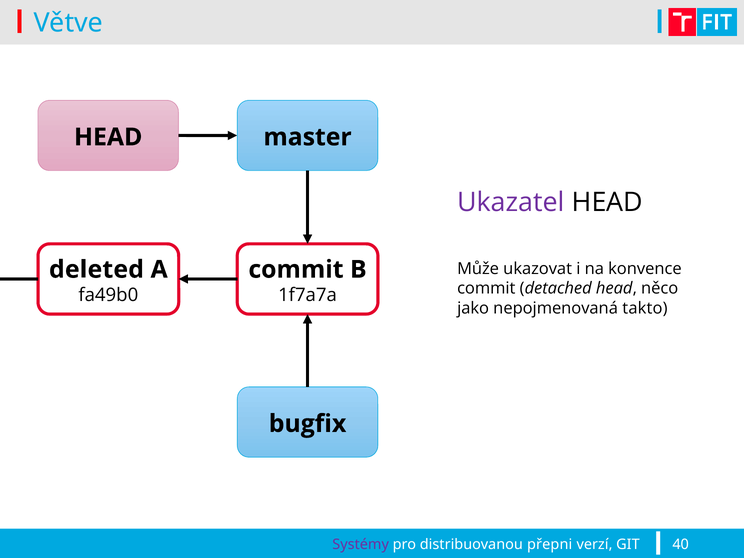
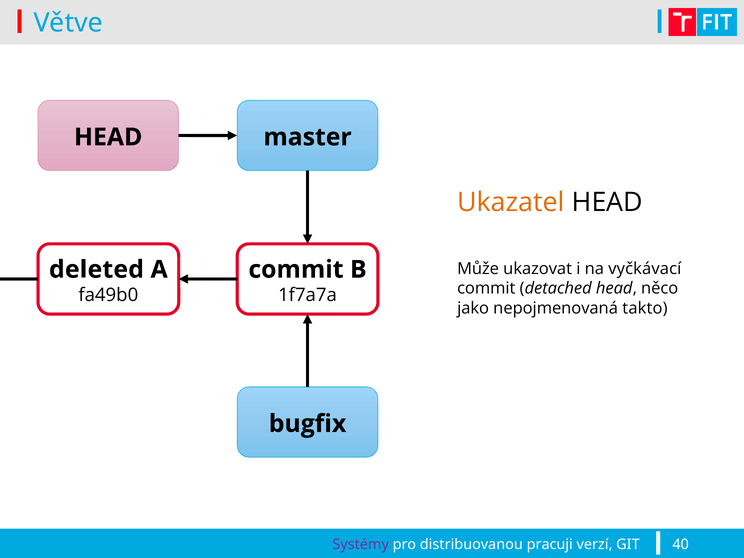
Ukazatel colour: purple -> orange (511, 203)
konvence: konvence -> vyčkávací (645, 269)
přepni: přepni -> pracuji (550, 544)
